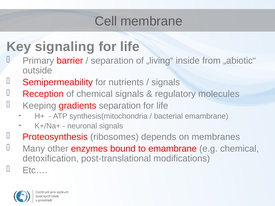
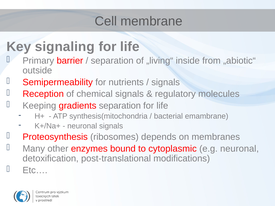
to emambrane: emambrane -> cytoplasmic (173, 149)
e.g chemical: chemical -> neuronal (240, 149)
